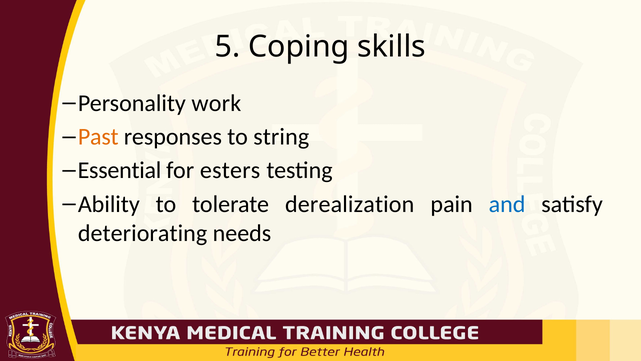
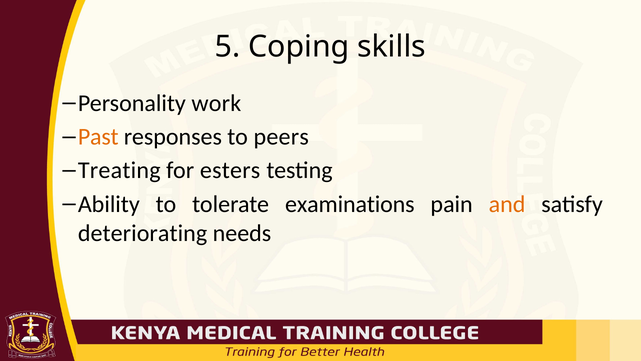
string: string -> peers (281, 137)
Essential: Essential -> Treating (119, 170)
derealization: derealization -> examinations (350, 204)
and colour: blue -> orange (507, 204)
